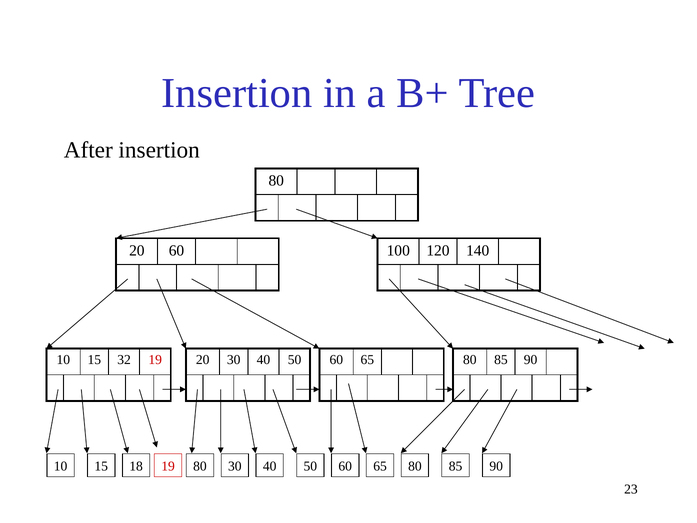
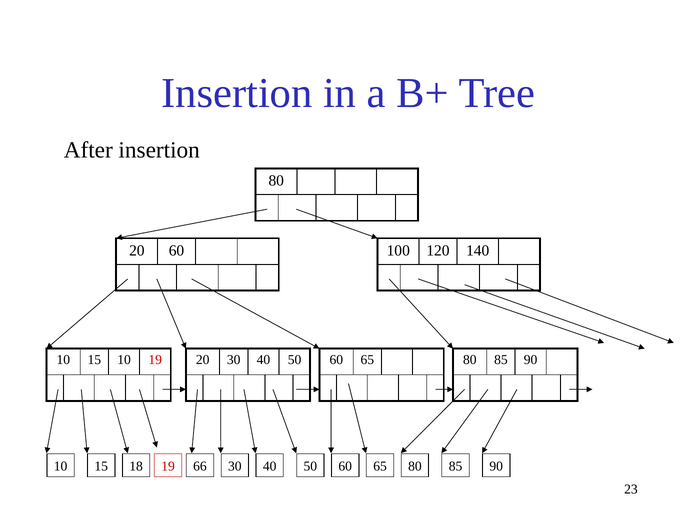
15 32: 32 -> 10 (124, 360)
18 80: 80 -> 66 (200, 466)
